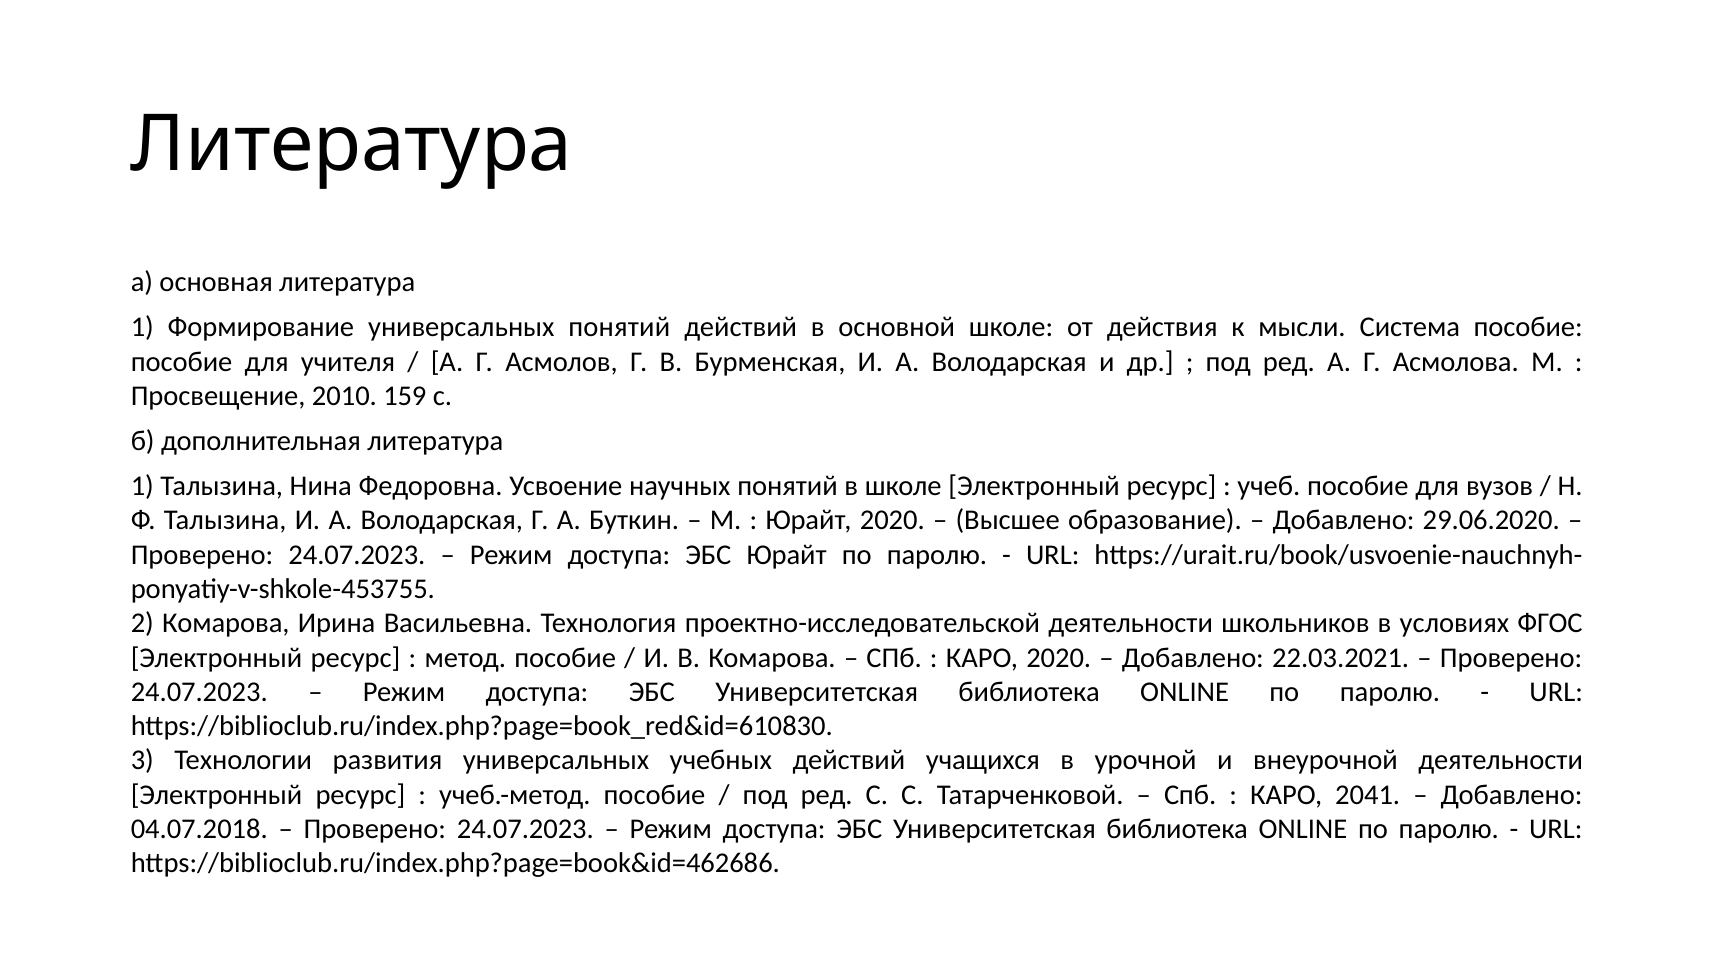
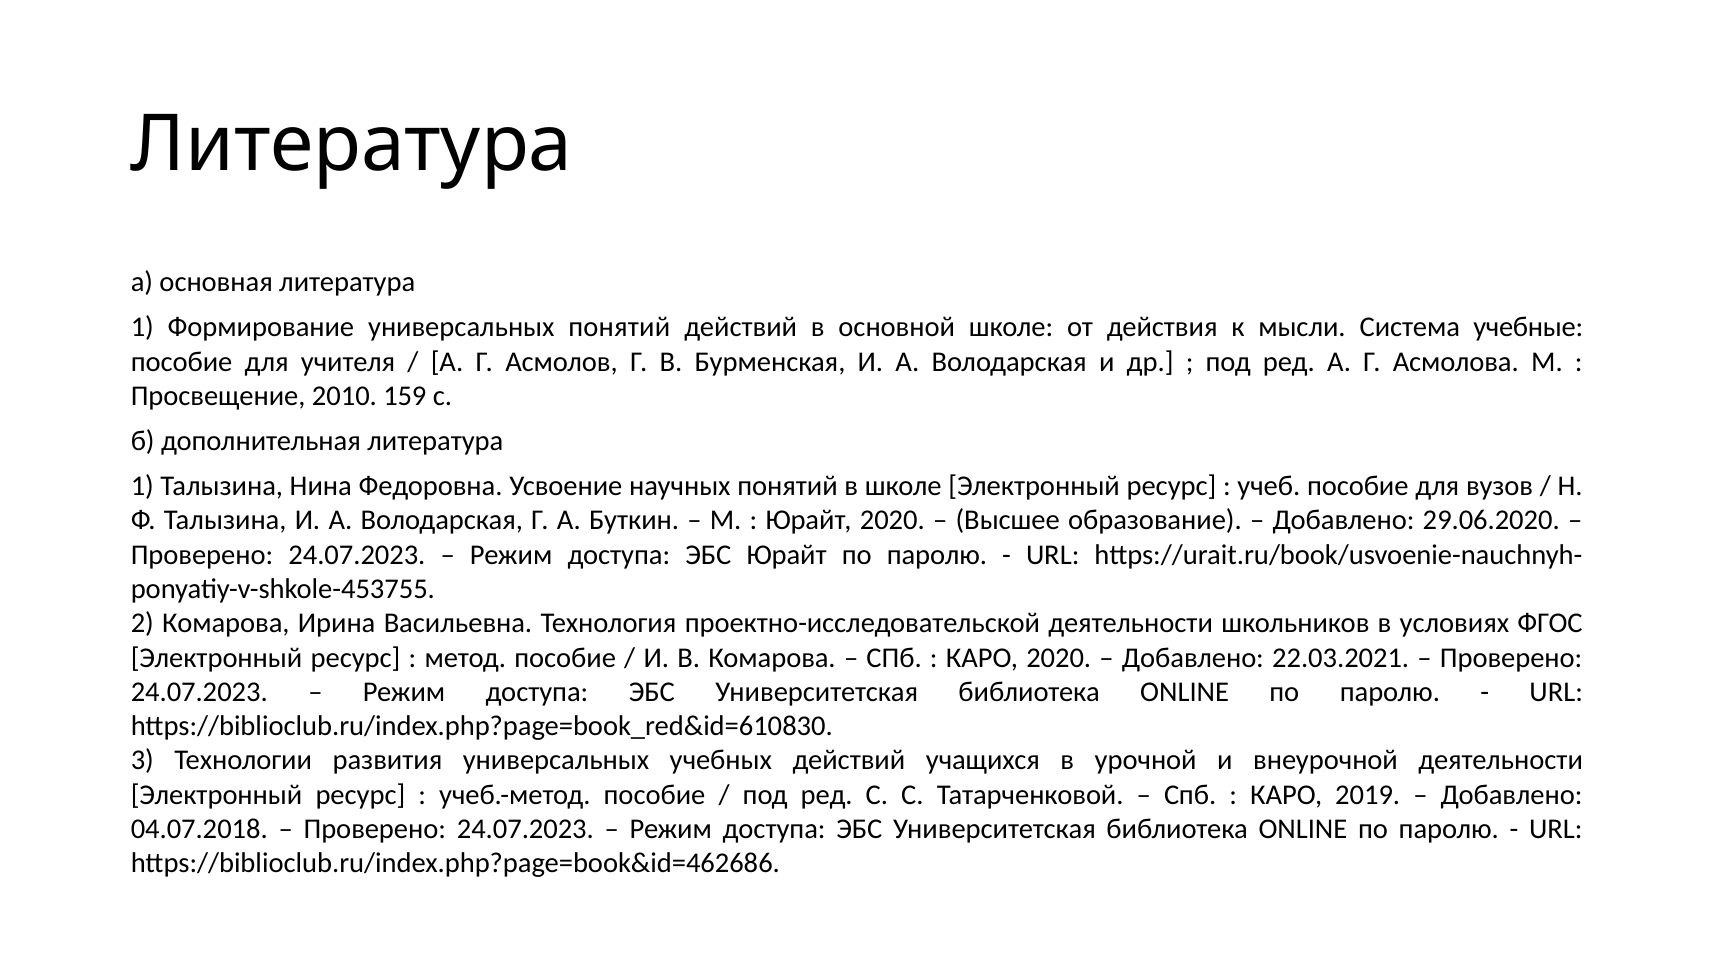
Система пособие: пособие -> учебные (1528, 328)
2041: 2041 -> 2019 (1368, 795)
